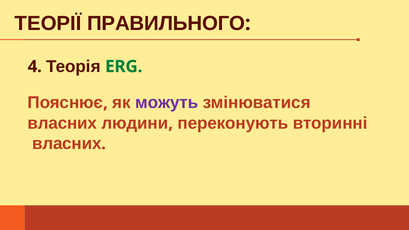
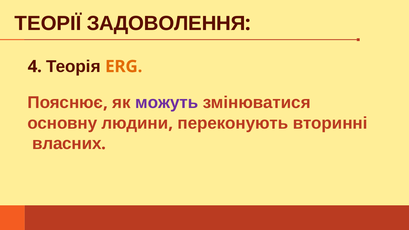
ПРАВИЛЬНОГО: ПРАВИЛЬНОГО -> ЗАДОВОЛЕННЯ (166, 23)
ERG colour: green -> orange (124, 67)
власних: власних -> основну (62, 123)
